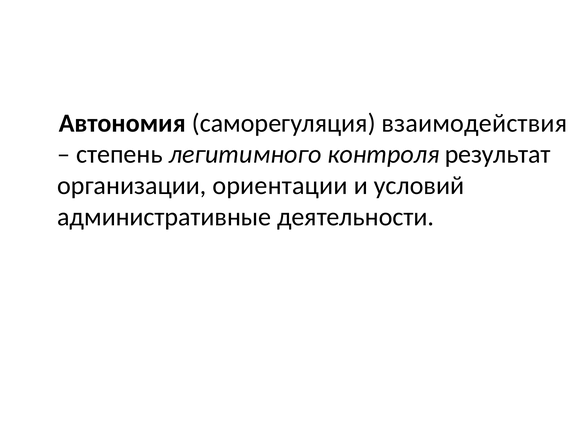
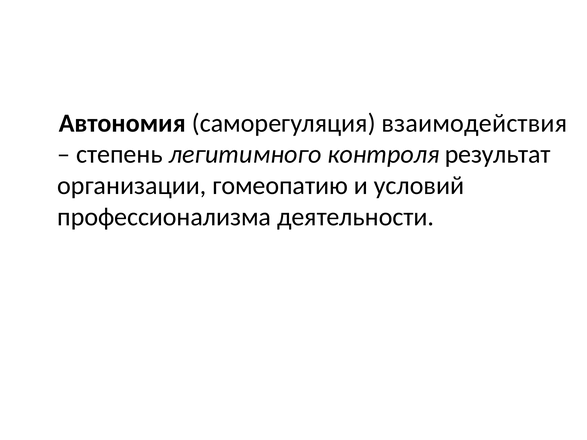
ориентации: ориентации -> гомеопатию (280, 186)
административные: административные -> профессионализма (164, 217)
